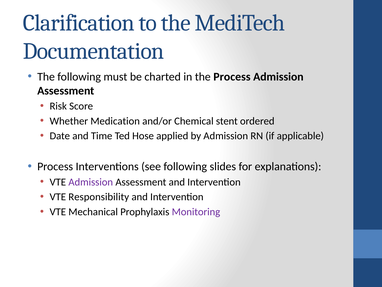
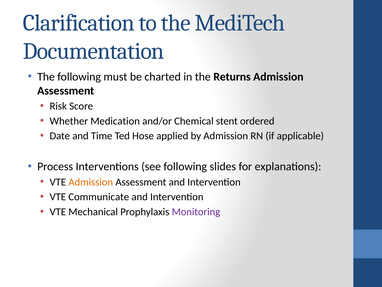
the Process: Process -> Returns (232, 77)
Admission colour: purple -> orange (91, 182)
Responsibility: Responsibility -> Communicate (99, 197)
